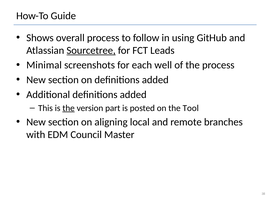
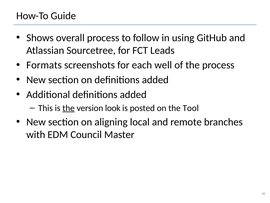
Sourcetree underline: present -> none (91, 50)
Minimal: Minimal -> Formats (44, 65)
part: part -> look (113, 108)
